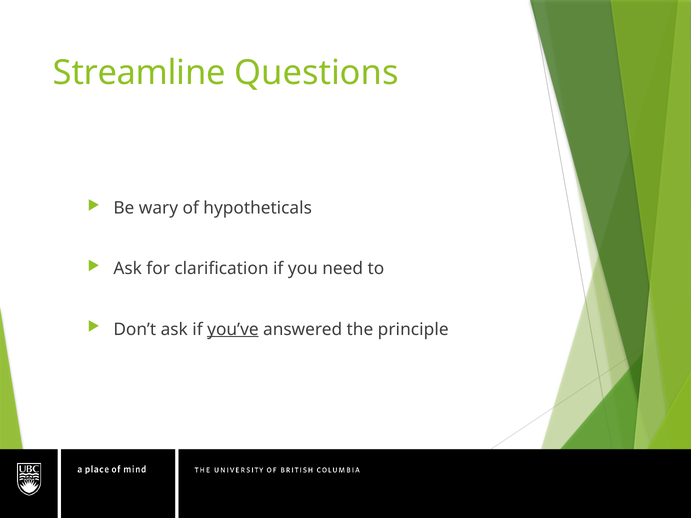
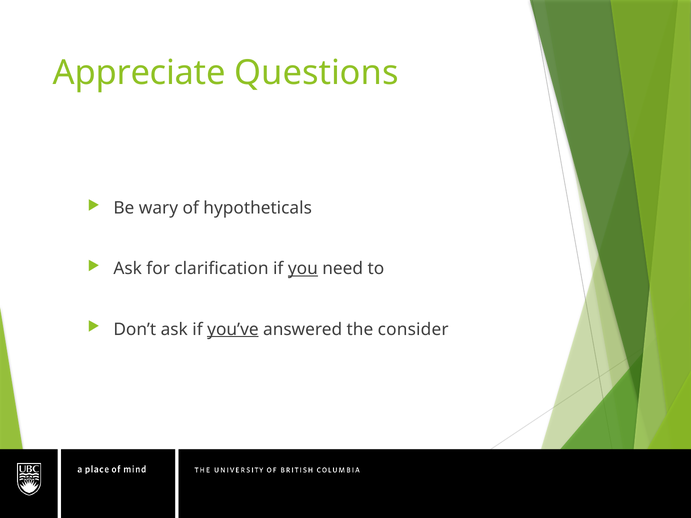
Streamline: Streamline -> Appreciate (139, 73)
you underline: none -> present (303, 269)
principle: principle -> consider (413, 329)
